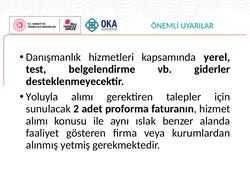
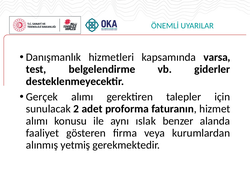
yerel: yerel -> varsa (217, 57)
Yoluyla: Yoluyla -> Gerçek (42, 97)
